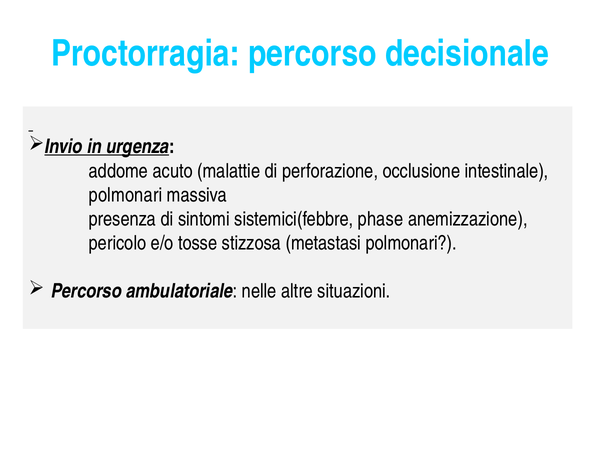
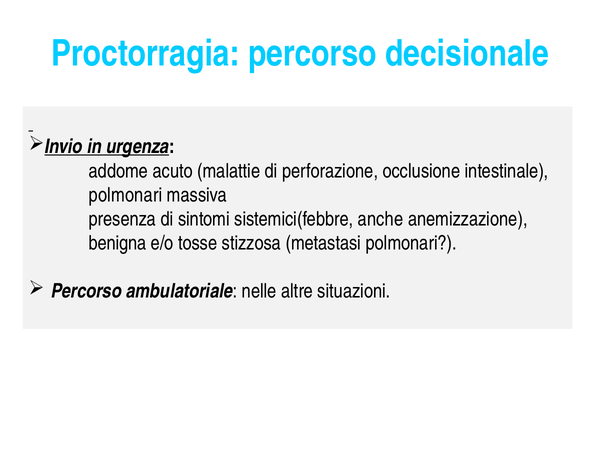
phase: phase -> anche (381, 219)
pericolo: pericolo -> benigna (118, 243)
